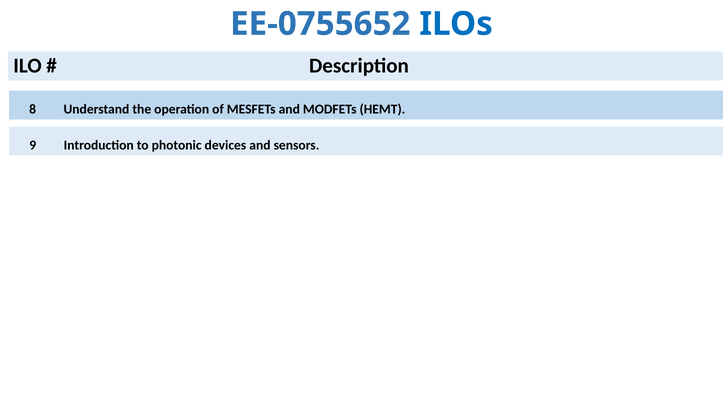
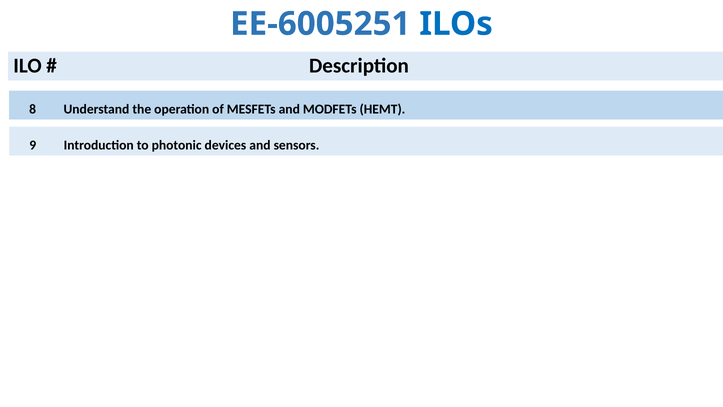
EE-0755652: EE-0755652 -> EE-6005251 (320, 24)
